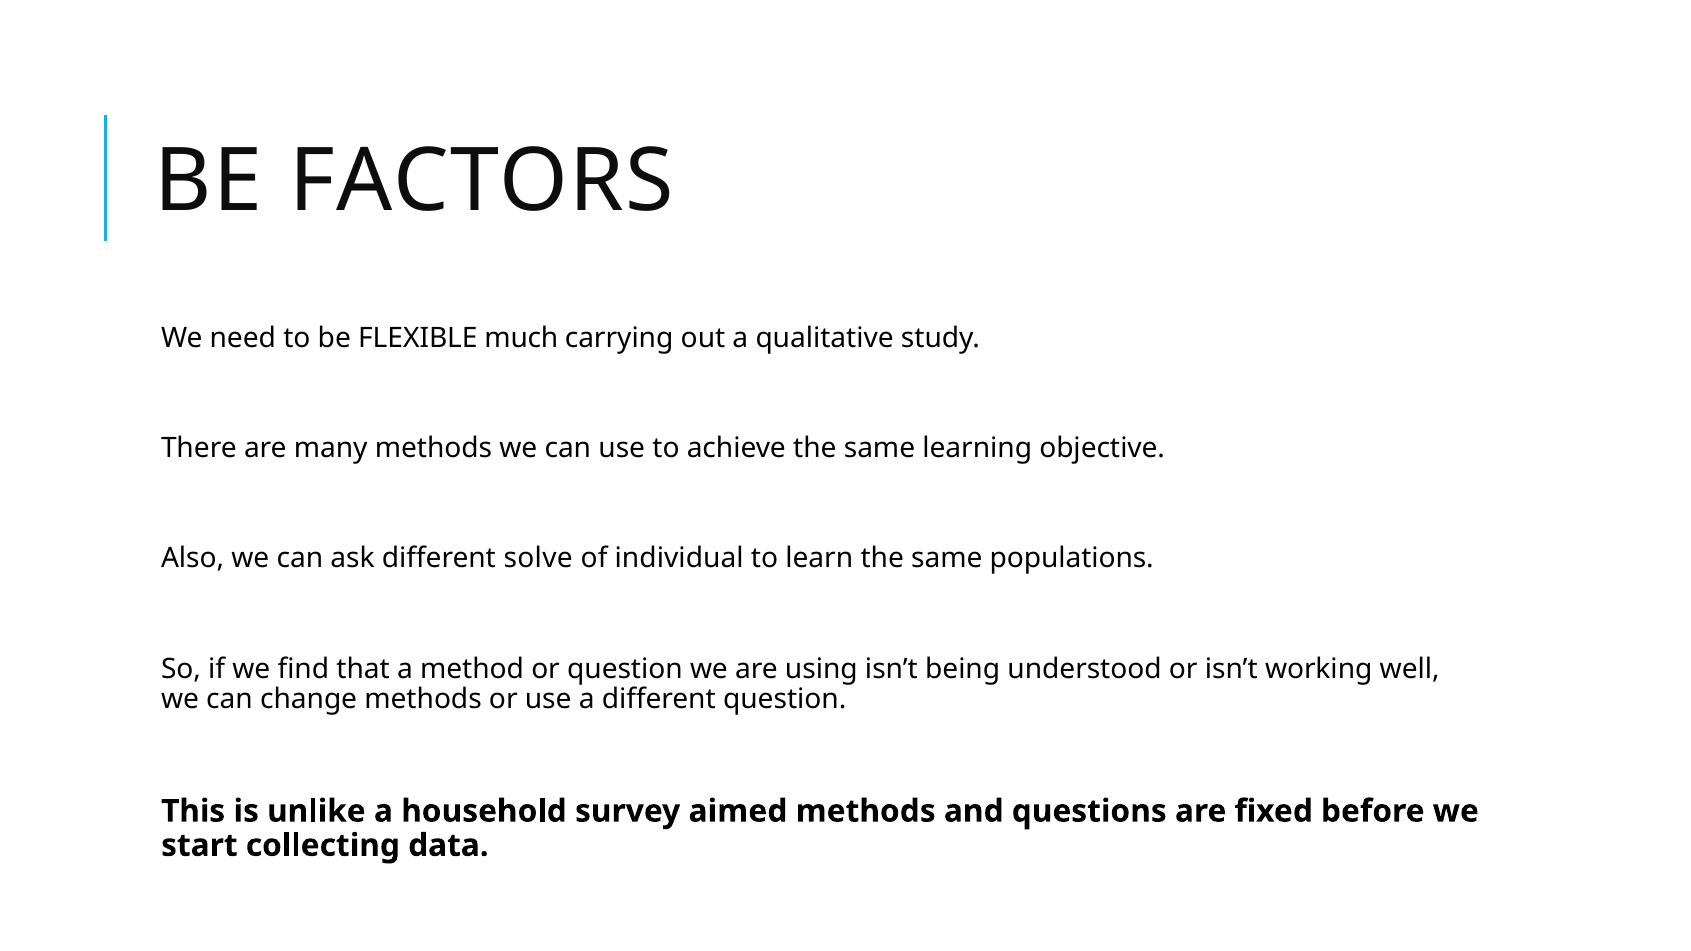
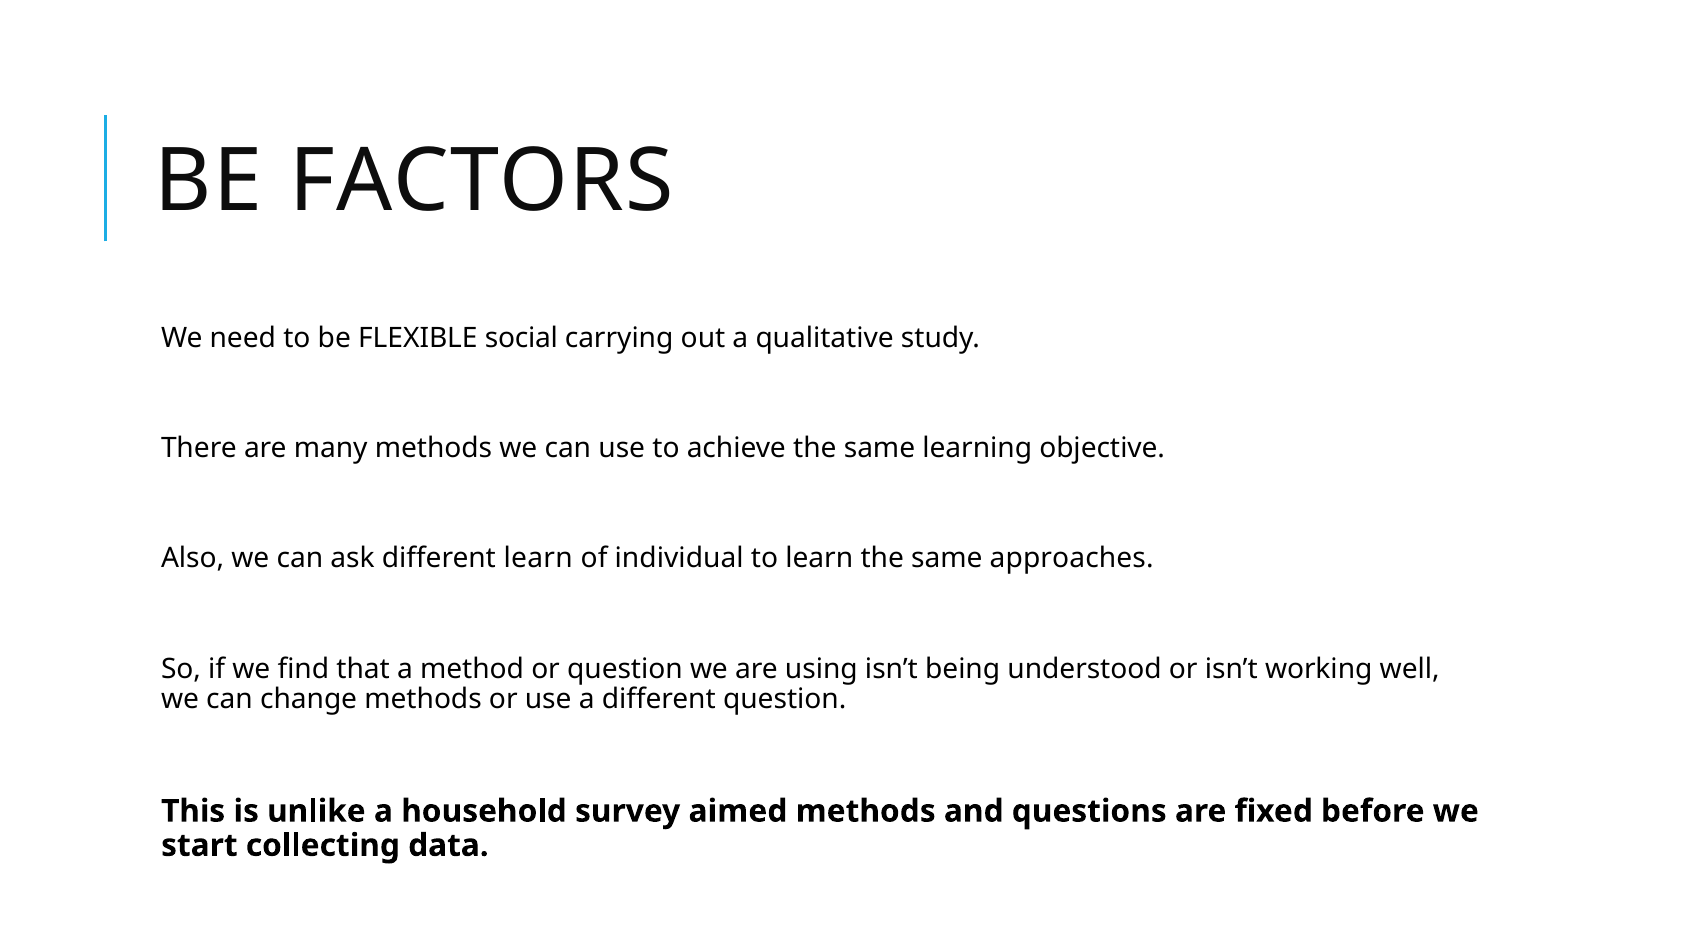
much: much -> social (521, 338)
different solve: solve -> learn (538, 559)
populations: populations -> approaches (1072, 559)
